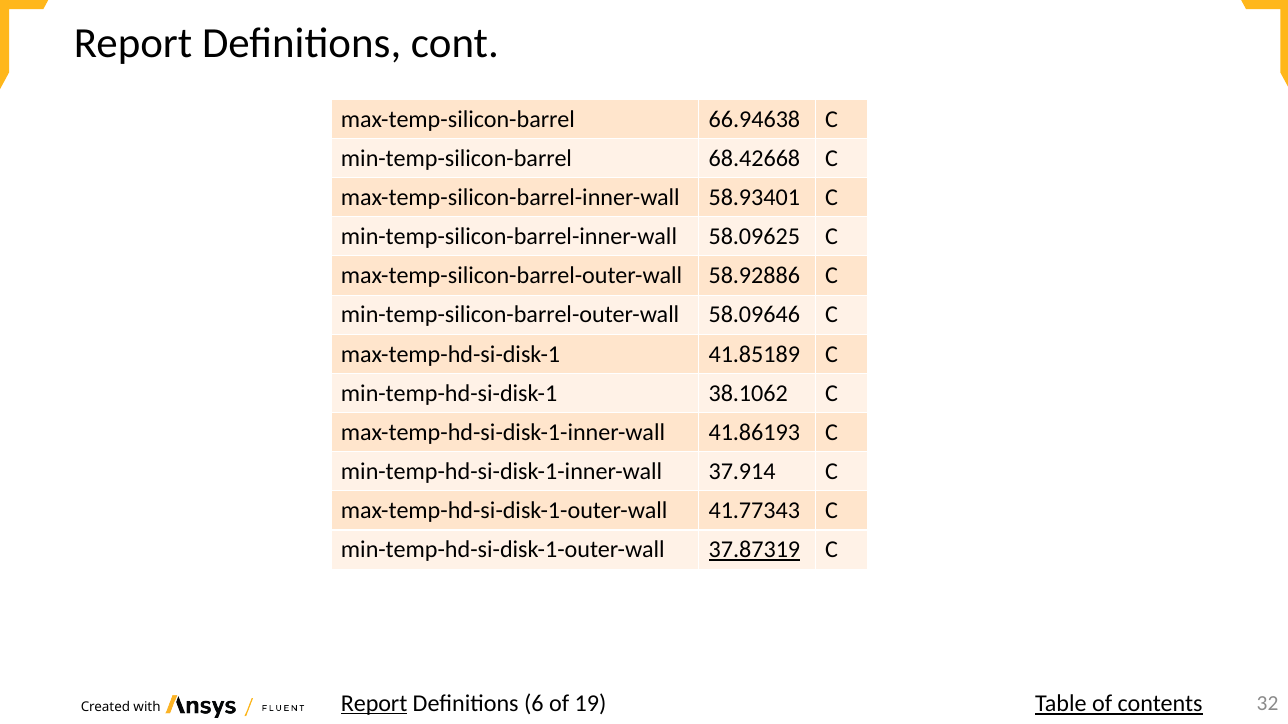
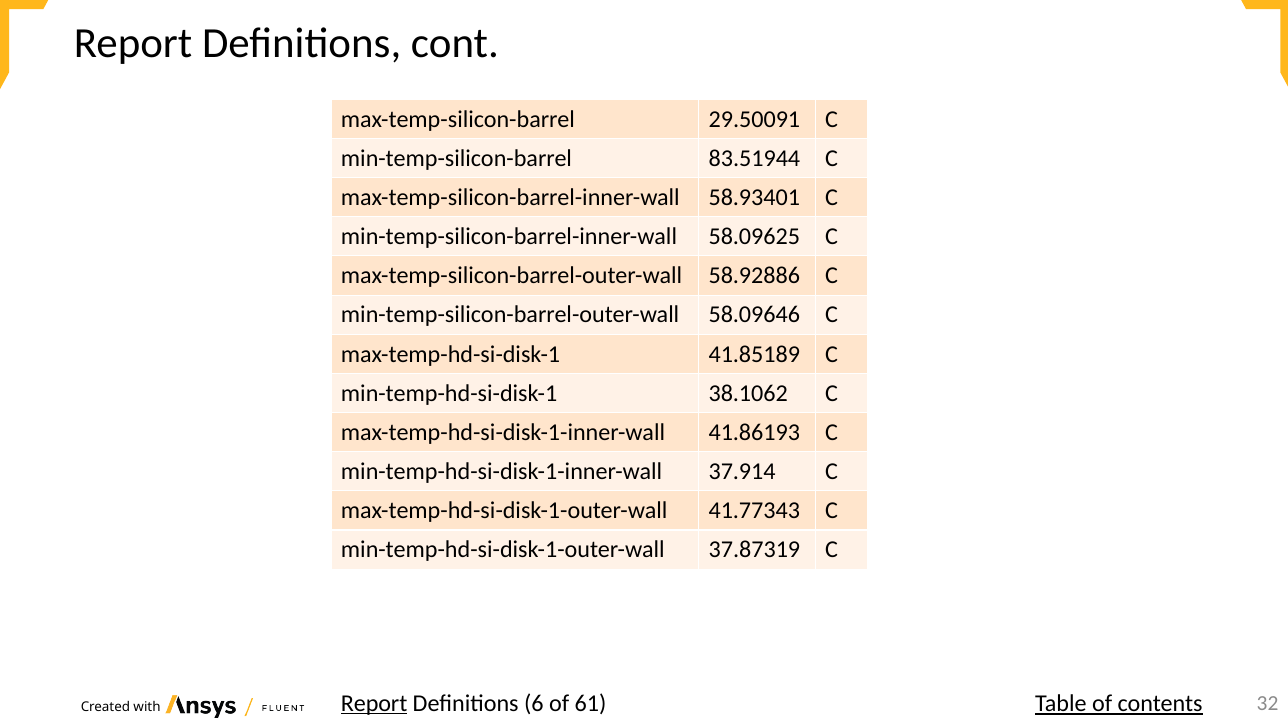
66.94638: 66.94638 -> 29.50091 (754, 119)
68.42668: 68.42668 -> 83.51944 (754, 158)
37.87319 underline: present -> none (754, 550)
19: 19 -> 61 (591, 704)
